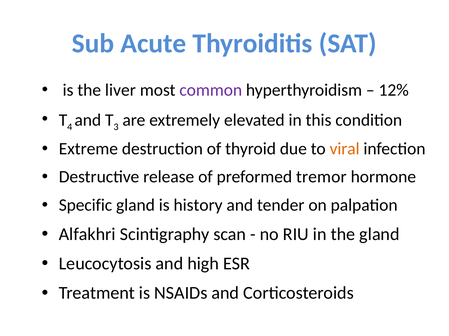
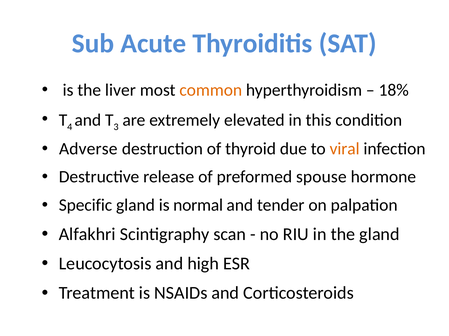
common colour: purple -> orange (211, 90)
12%: 12% -> 18% (394, 90)
Extreme: Extreme -> Adverse (88, 149)
tremor: tremor -> spouse (321, 177)
history: history -> normal (198, 206)
